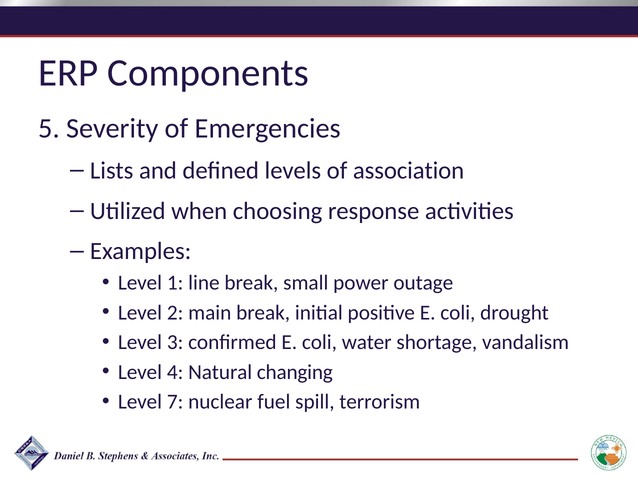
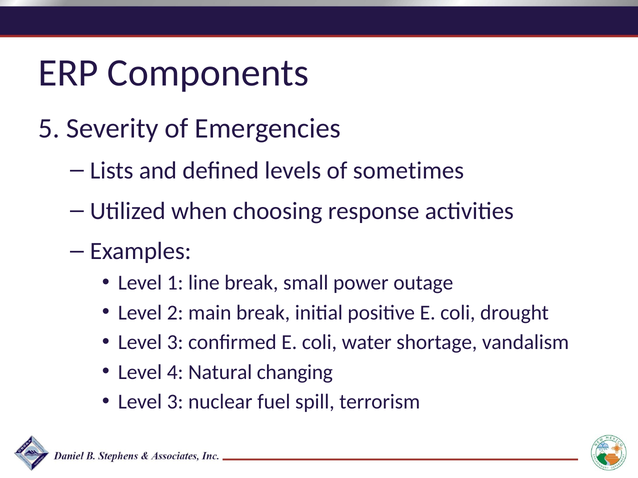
association: association -> sometimes (409, 171)
7: 7 -> 3 (175, 402)
